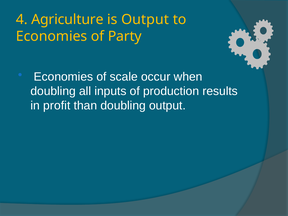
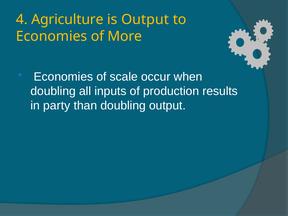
Party: Party -> More (125, 36)
profit: profit -> party (57, 105)
